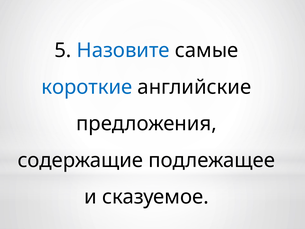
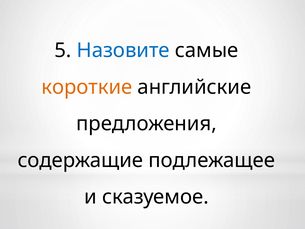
короткие colour: blue -> orange (87, 87)
